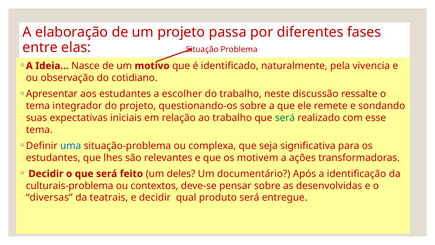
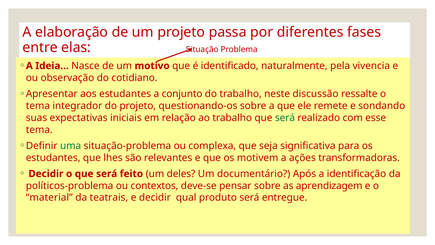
escolher: escolher -> conjunto (182, 94)
uma colour: blue -> green (71, 146)
culturais-problema: culturais-problema -> políticos-problema (70, 185)
desenvolvidas: desenvolvidas -> aprendizagem (329, 185)
diversas: diversas -> material (49, 197)
